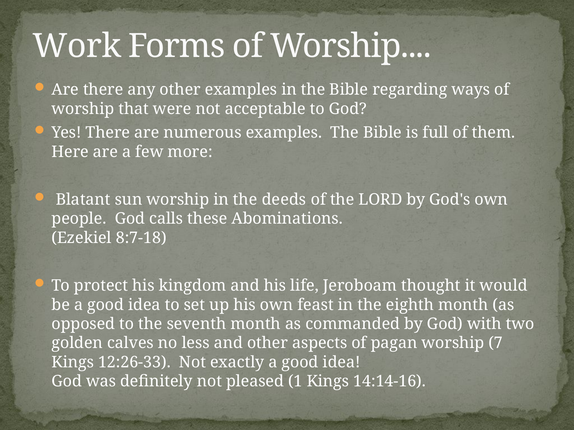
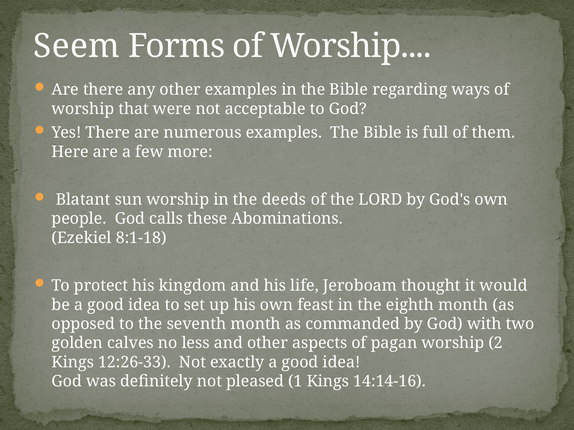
Work: Work -> Seem (77, 46)
8:7-18: 8:7-18 -> 8:1-18 (141, 238)
7: 7 -> 2 (496, 343)
